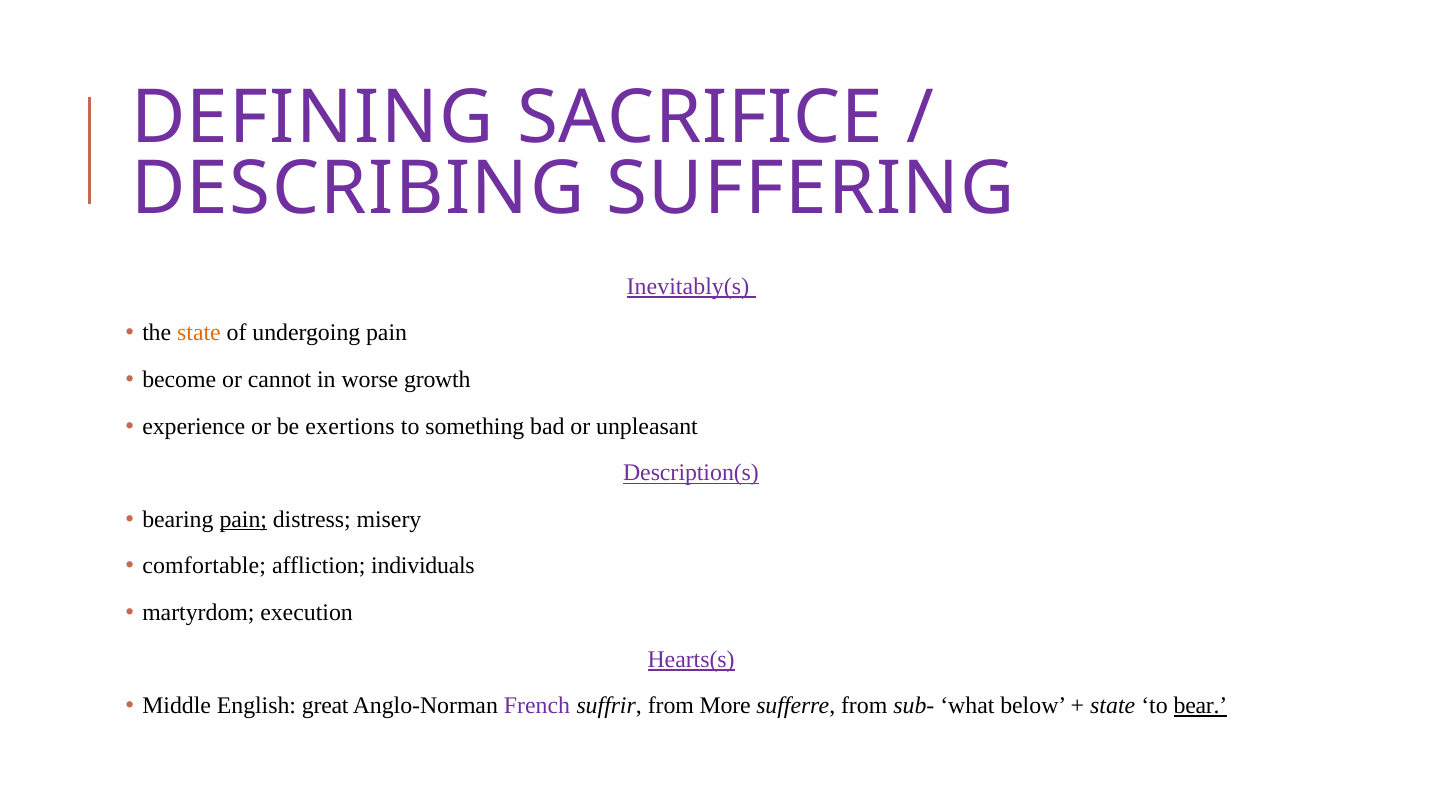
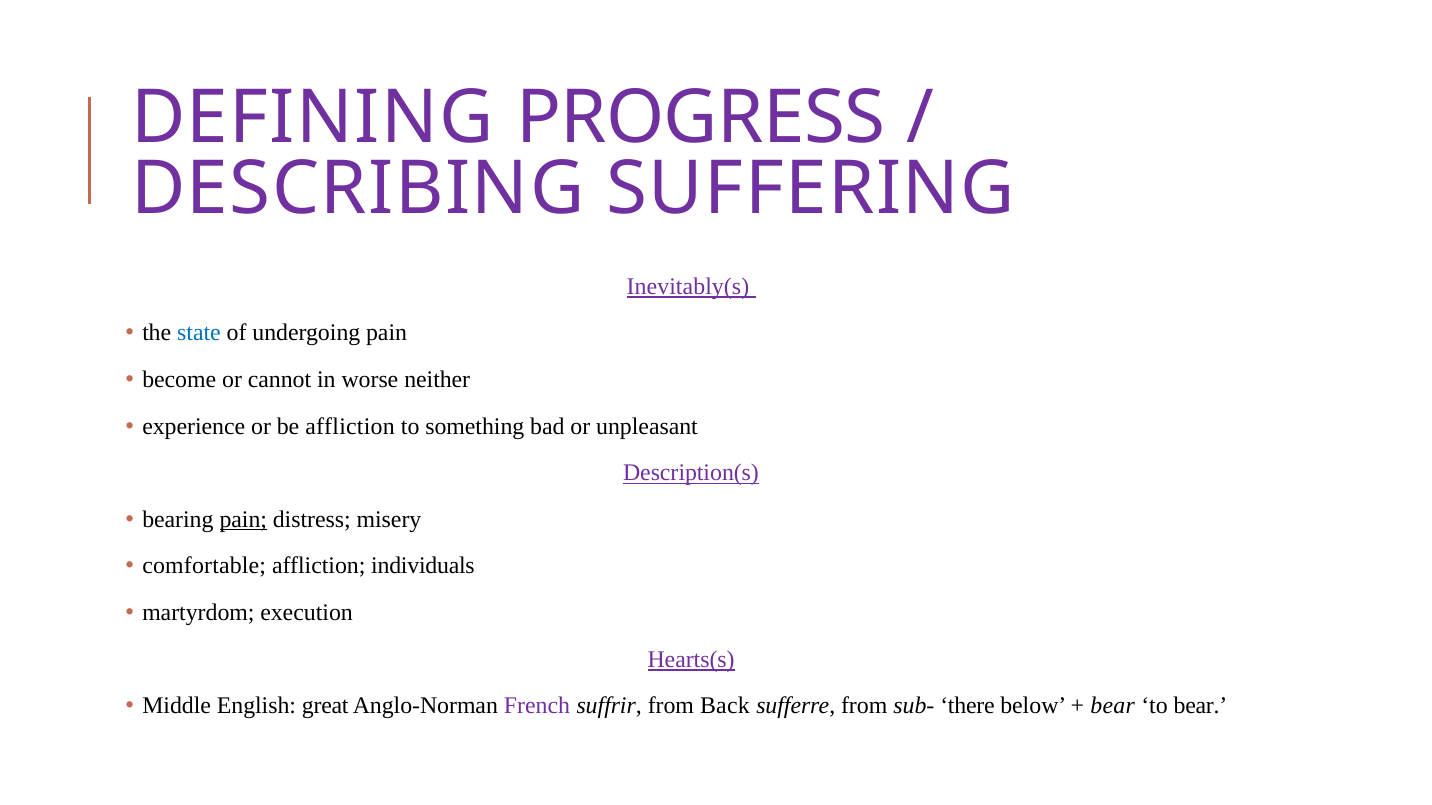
SACRIFICE: SACRIFICE -> PROGRESS (701, 118)
state colour: orange -> blue (199, 333)
growth: growth -> neither (437, 380)
be exertions: exertions -> affliction (350, 427)
More: More -> Back (725, 706)
what: what -> there (967, 706)
state: state -> bear (1113, 706)
bear underline: present -> none (1200, 706)
